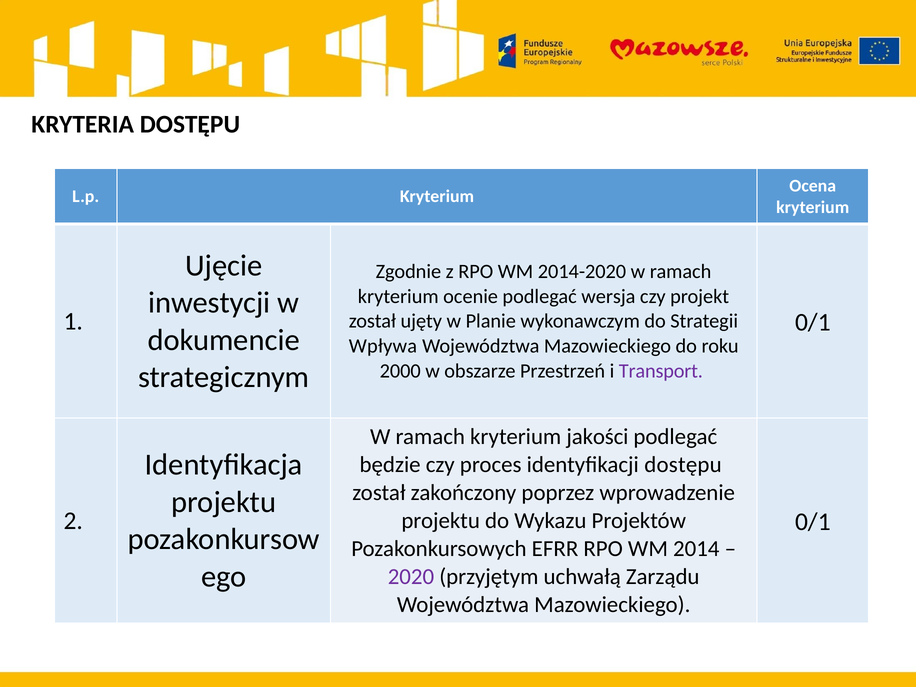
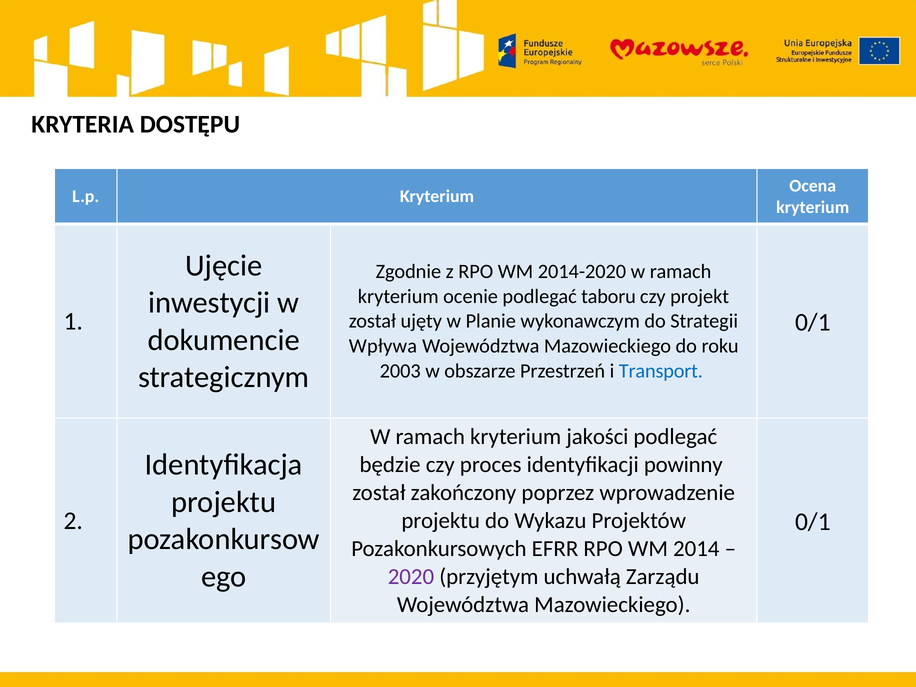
wersja: wersja -> taboru (608, 296)
2000: 2000 -> 2003 (400, 371)
Transport colour: purple -> blue (661, 371)
identyfikacji dostępu: dostępu -> powinny (683, 465)
